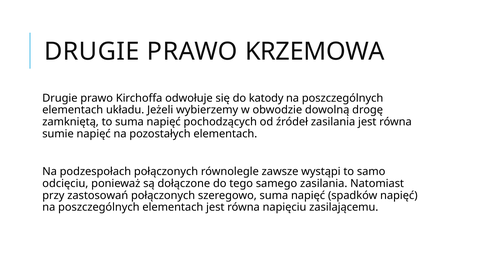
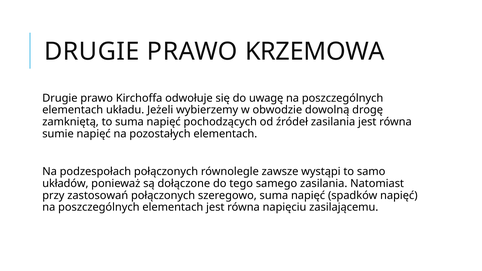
katody: katody -> uwagę (266, 98)
odcięciu: odcięciu -> układów (65, 184)
